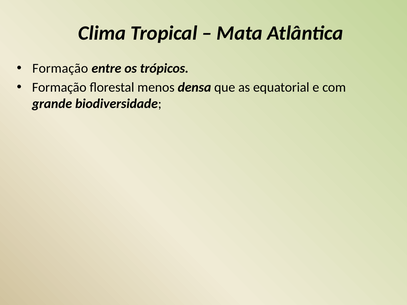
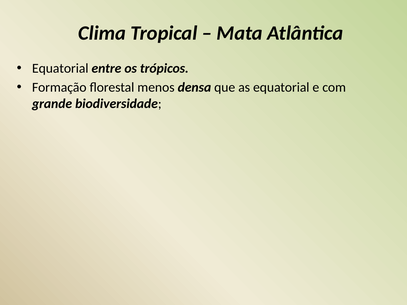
Formação: Formação -> Equatorial (60, 68)
